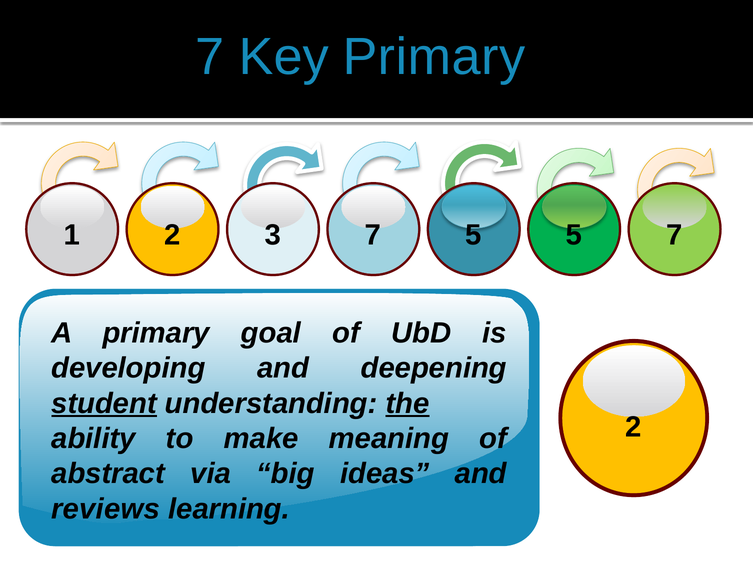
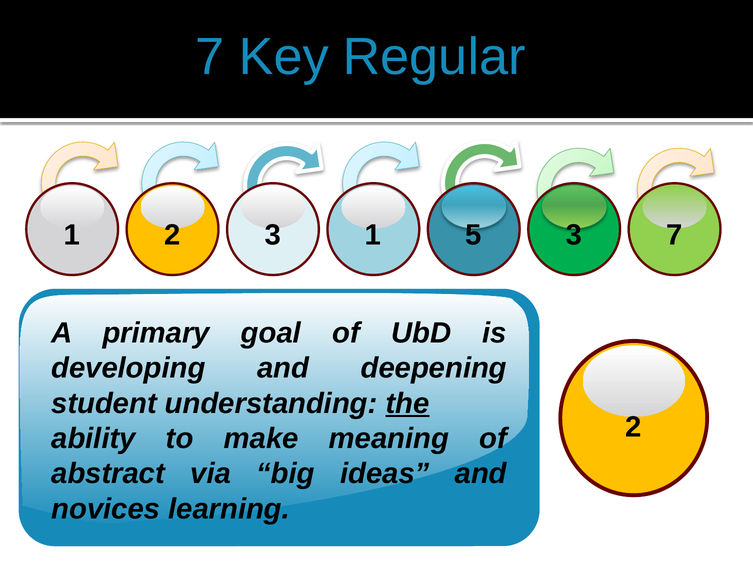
Key Primary: Primary -> Regular (434, 57)
2 3 7: 7 -> 1 (373, 235)
5 5: 5 -> 3 (574, 235)
student underline: present -> none (104, 403)
reviews: reviews -> novices (106, 509)
